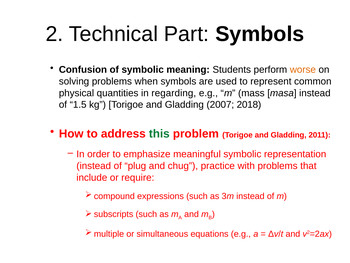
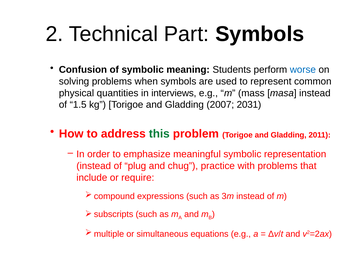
worse colour: orange -> blue (303, 70)
regarding: regarding -> interviews (174, 93)
2018: 2018 -> 2031 (249, 105)
